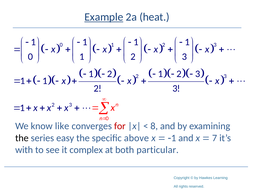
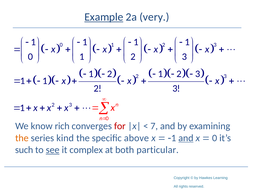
heat: heat -> very (154, 17)
like: like -> rich (62, 126)
8: 8 -> 7 (154, 126)
the colour: black -> orange (22, 138)
easy: easy -> kind (65, 138)
and underline: none -> present (186, 138)
7: 7 -> 0 (215, 138)
with: with -> such (24, 150)
see underline: none -> present (53, 150)
